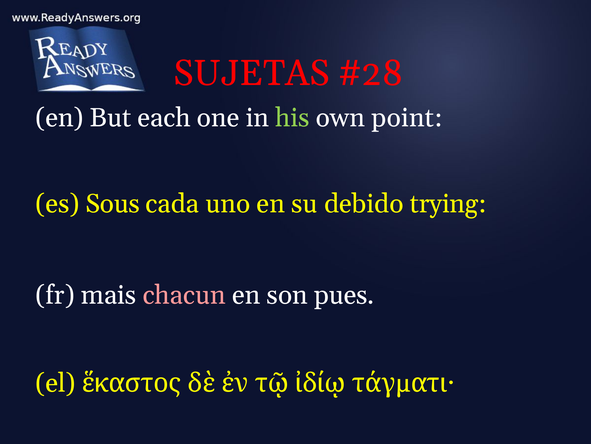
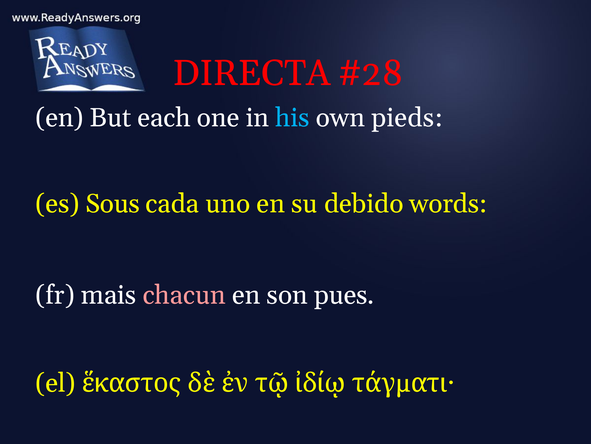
SUJETAS: SUJETAS -> DIRECTA (252, 73)
his colour: light green -> light blue (292, 118)
point: point -> pieds (407, 118)
trying: trying -> words (448, 203)
